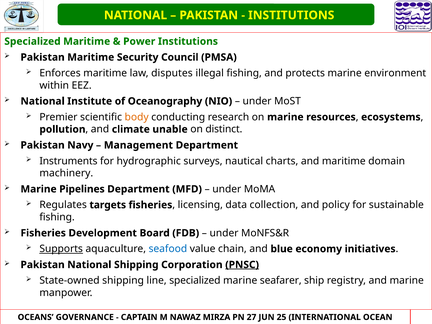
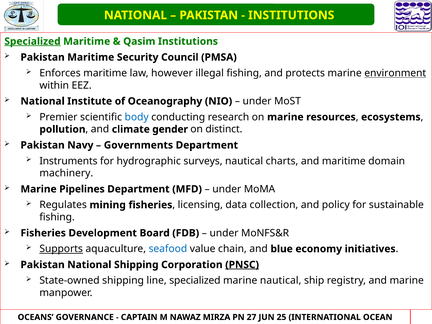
Specialized underline: none -> present (32, 41)
Power: Power -> Qasim (139, 41)
disputes: disputes -> however (172, 73)
environment underline: none -> present (395, 73)
body colour: orange -> blue (137, 117)
unable: unable -> gender (170, 129)
Management: Management -> Governments (138, 145)
targets: targets -> mining (108, 205)
marine seafarer: seafarer -> nautical (281, 281)
